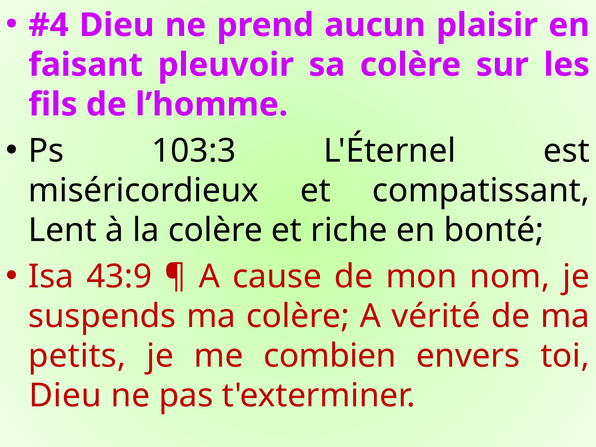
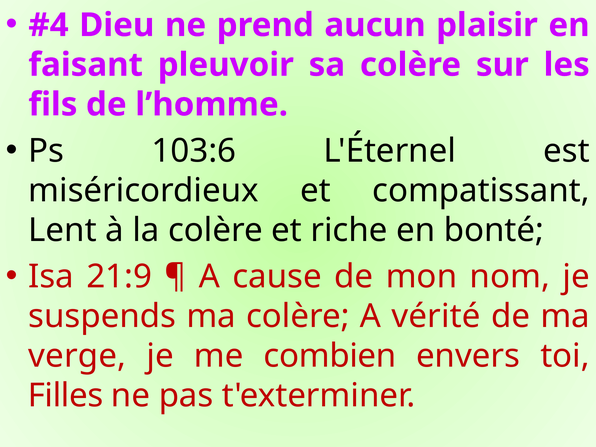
103:3: 103:3 -> 103:6 (194, 151)
43:9: 43:9 -> 21:9 (119, 277)
petits: petits -> verge (77, 356)
Dieu: Dieu -> Filles (66, 396)
